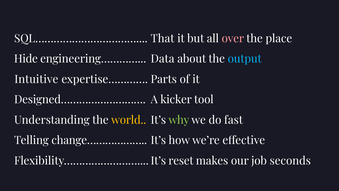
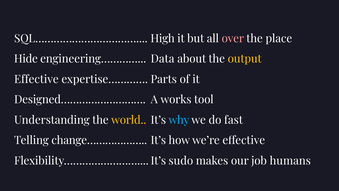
That: That -> High (163, 38)
output colour: light blue -> yellow (245, 59)
Intuitive: Intuitive -> Effective (36, 79)
kicker: kicker -> works (176, 100)
why colour: light green -> light blue (179, 120)
reset: reset -> sudo (181, 161)
seconds: seconds -> humans (290, 161)
